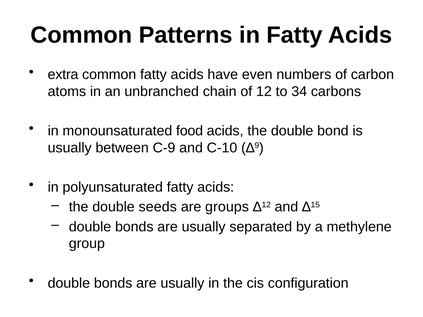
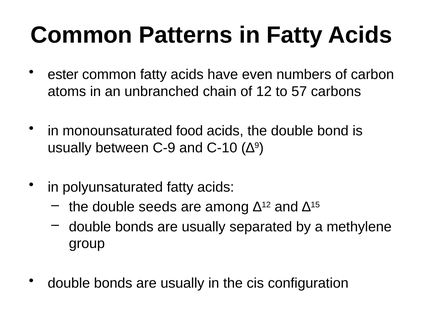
extra: extra -> ester (63, 75)
34: 34 -> 57 (299, 92)
groups: groups -> among (227, 207)
